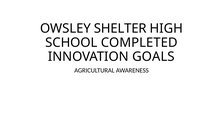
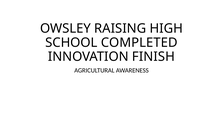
SHELTER: SHELTER -> RAISING (120, 28)
GOALS: GOALS -> FINISH (153, 56)
